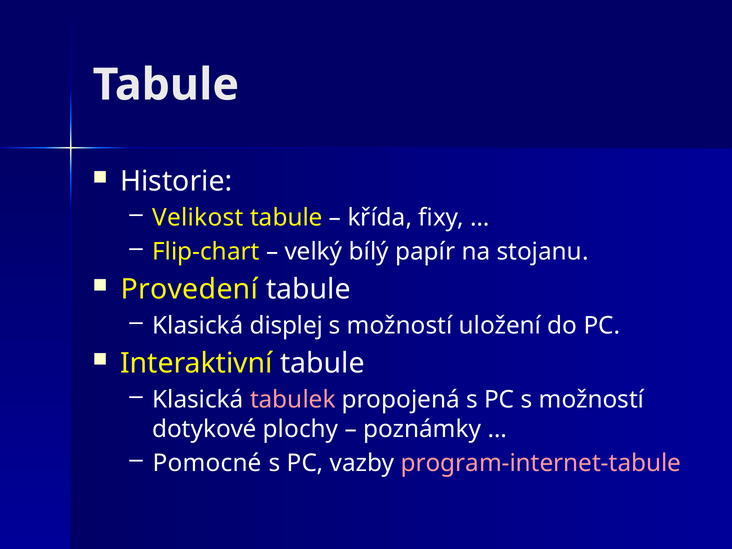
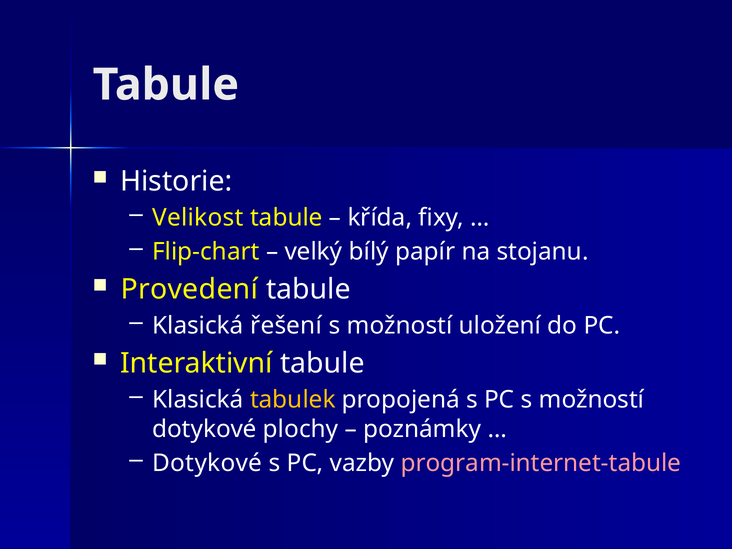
displej: displej -> řešení (286, 326)
tabulek colour: pink -> yellow (293, 400)
Pomocné: Pomocné -> Dotykové (207, 463)
